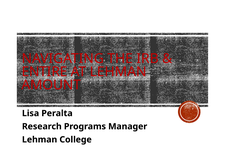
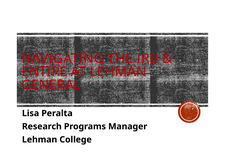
AMOUNT: AMOUNT -> GENERAL (51, 85)
